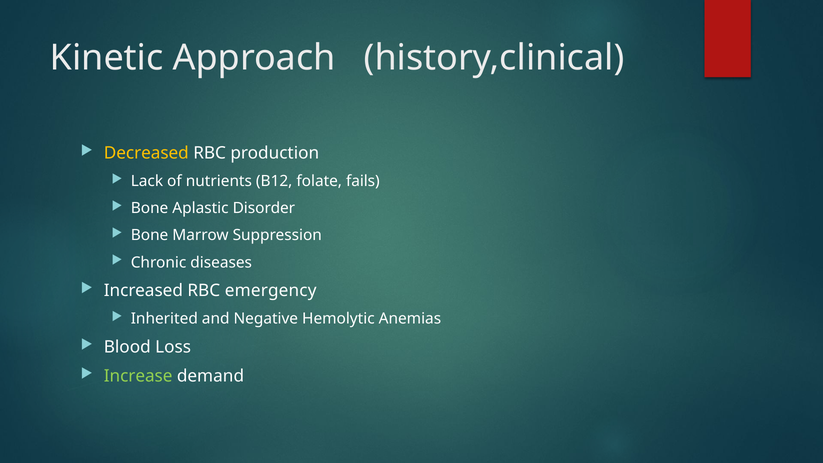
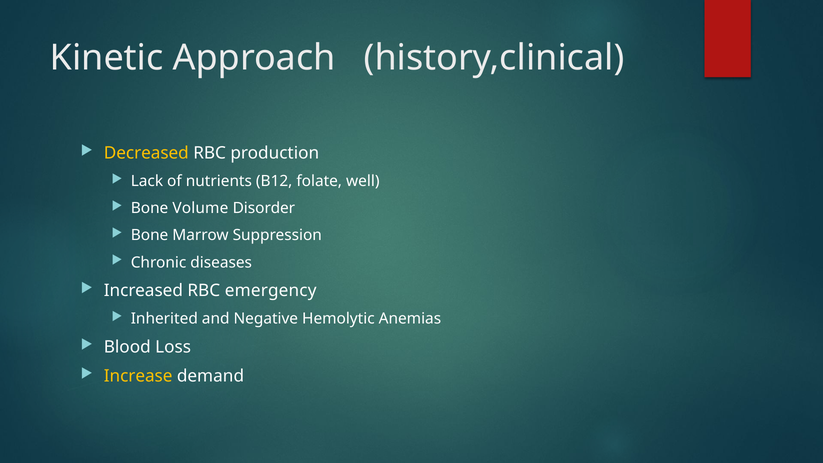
fails: fails -> well (363, 181)
Aplastic: Aplastic -> Volume (200, 208)
Increase colour: light green -> yellow (138, 376)
